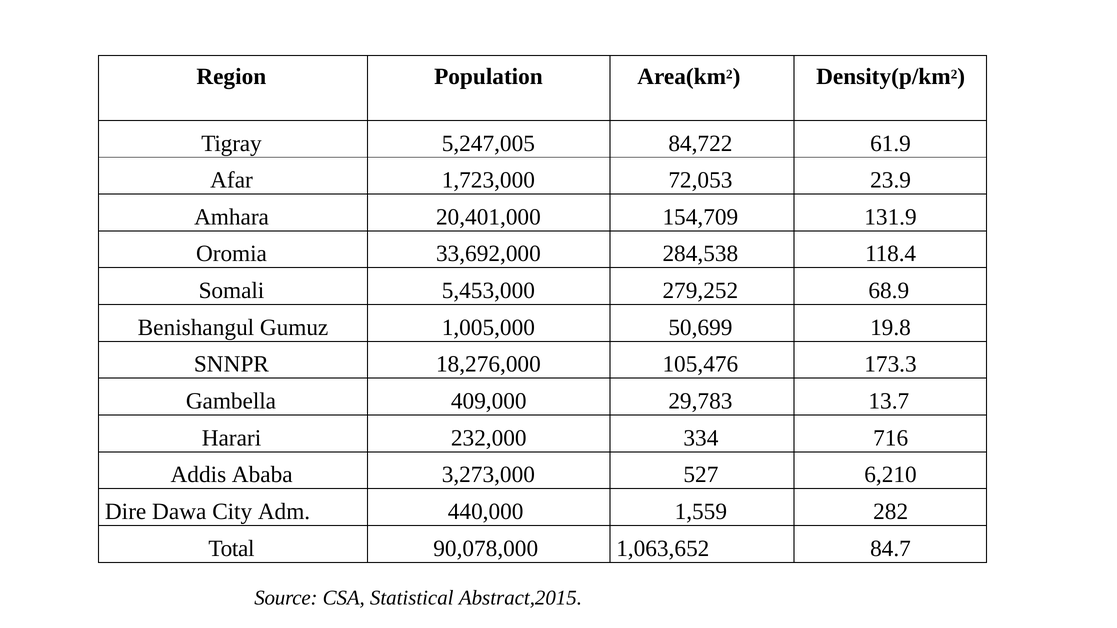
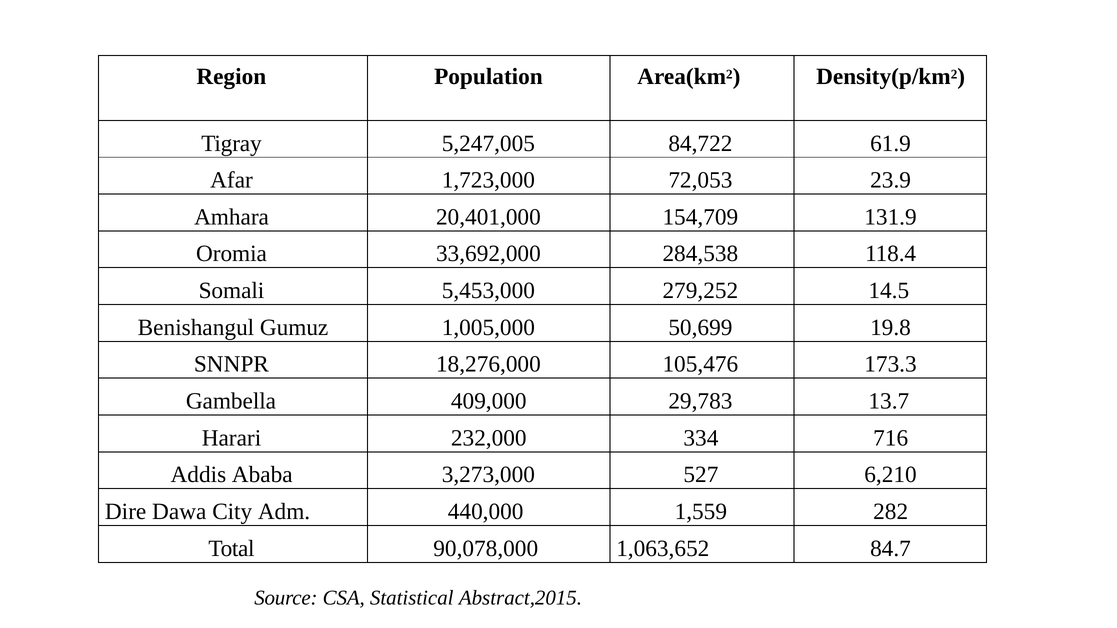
68.9: 68.9 -> 14.5 (889, 291)
